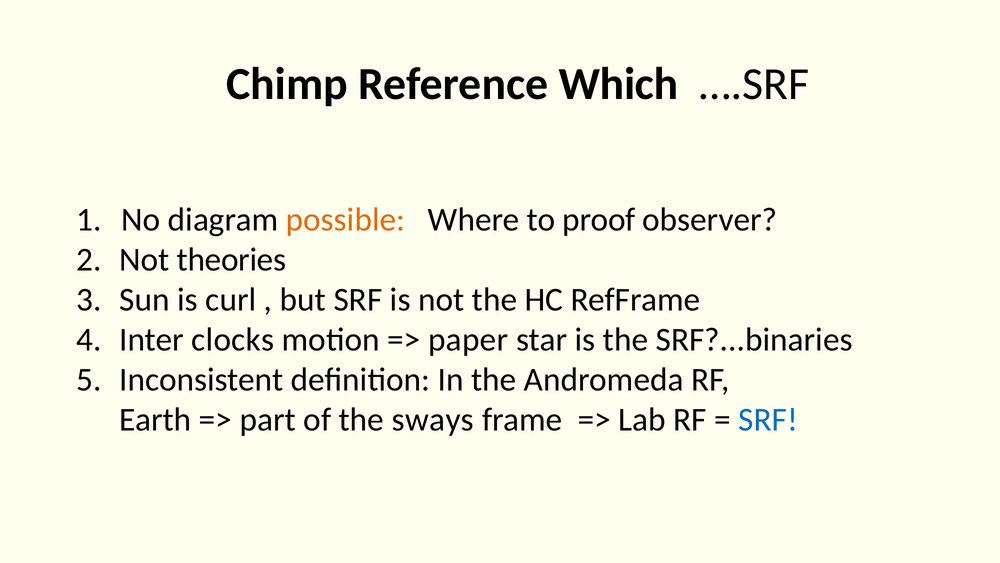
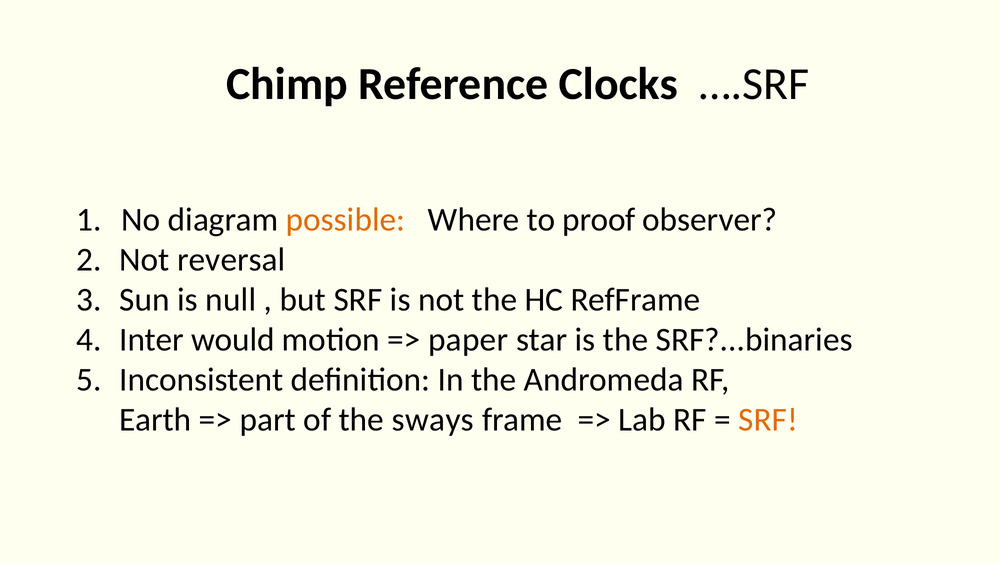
Which: Which -> Clocks (618, 84)
theories: theories -> reversal (231, 259)
curl: curl -> null (231, 299)
clocks: clocks -> would (233, 339)
SRF colour: blue -> orange (768, 420)
